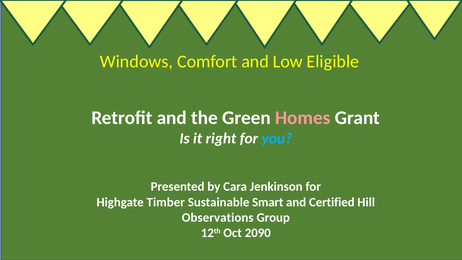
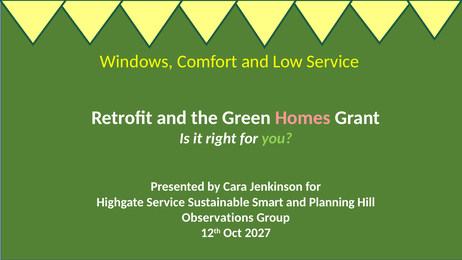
Low Eligible: Eligible -> Service (333, 62)
you colour: light blue -> light green (277, 138)
Highgate Timber: Timber -> Service (166, 202)
Certified: Certified -> Planning (332, 202)
2090: 2090 -> 2027 (258, 233)
